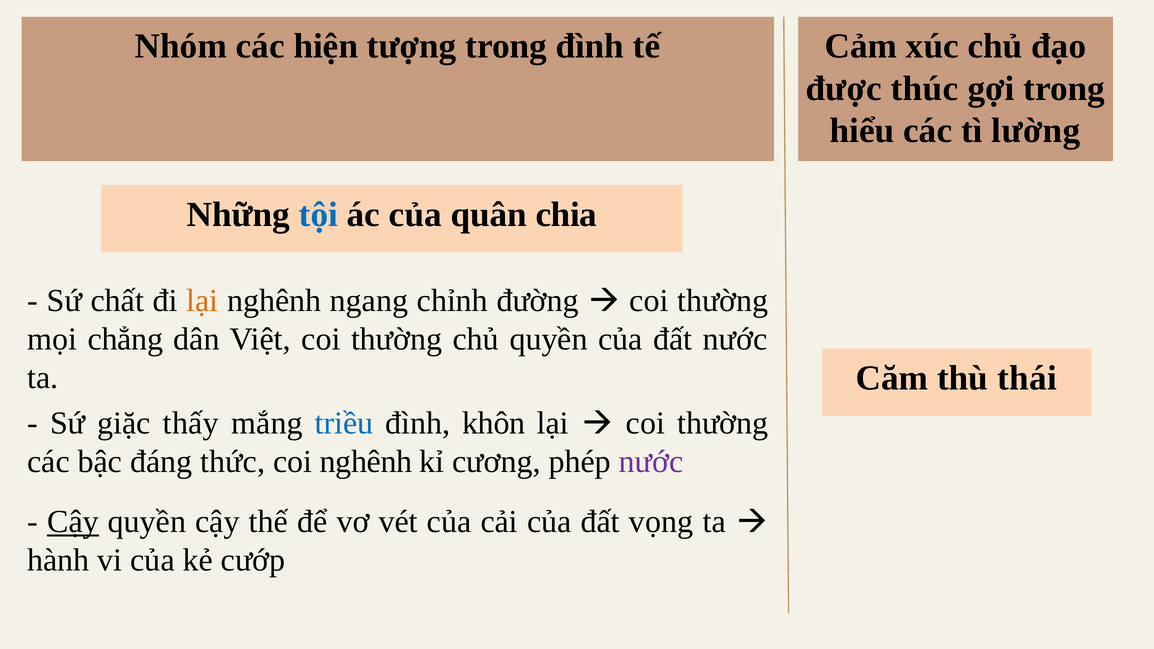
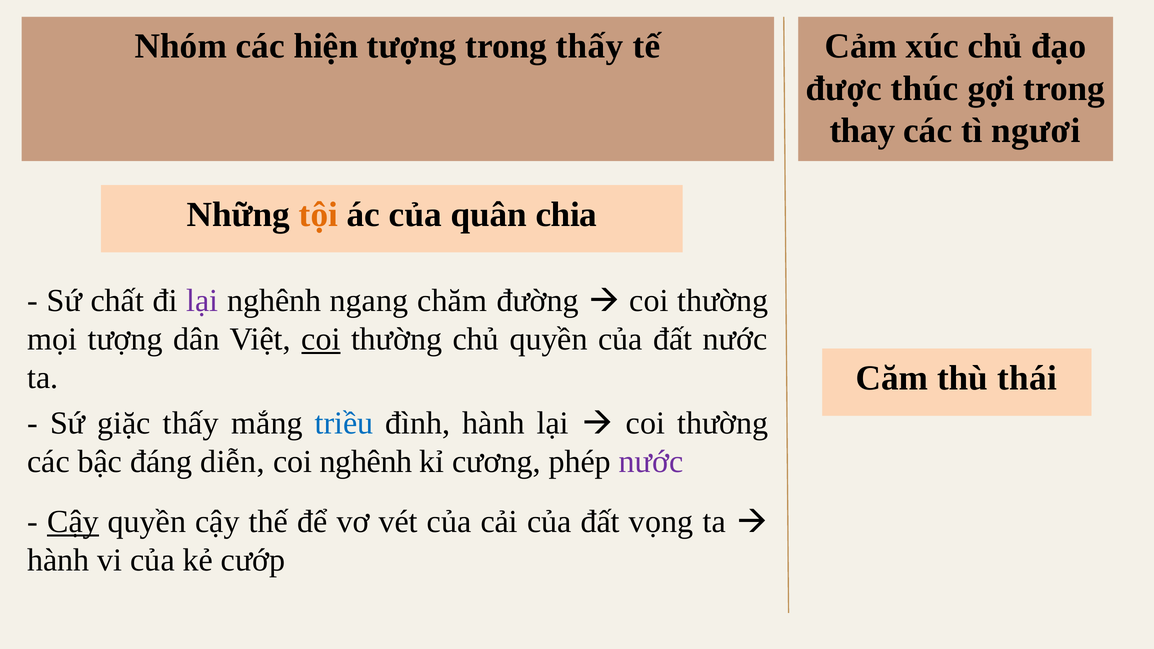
trong đình: đình -> thấy (590, 46)
hiểu: hiểu -> thay (862, 131)
lường: lường -> ngươi (1036, 131)
tội colour: blue -> orange (318, 215)
lại colour: orange -> purple (202, 301)
chỉnh: chỉnh -> chăm (452, 301)
mọi chẳng: chẳng -> tượng (125, 339)
coi underline: none -> present (321, 339)
đình khôn: khôn -> hành (494, 423)
thức: thức -> diễn (233, 462)
